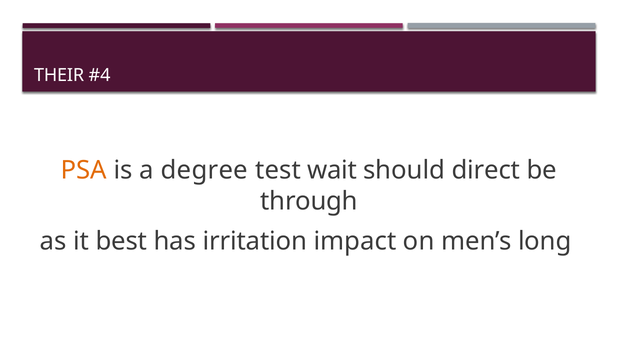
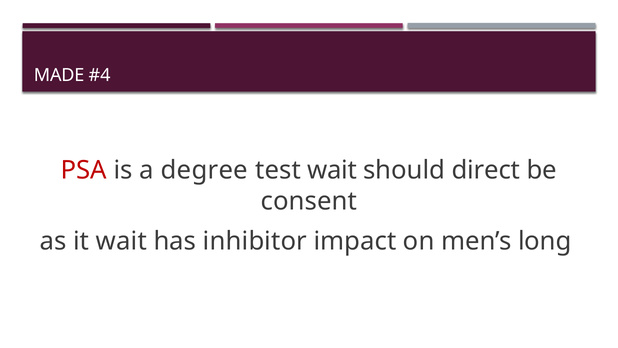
THEIR: THEIR -> MADE (59, 75)
PSA colour: orange -> red (84, 170)
through: through -> consent (309, 201)
it best: best -> wait (121, 241)
irritation: irritation -> inhibitor (255, 241)
